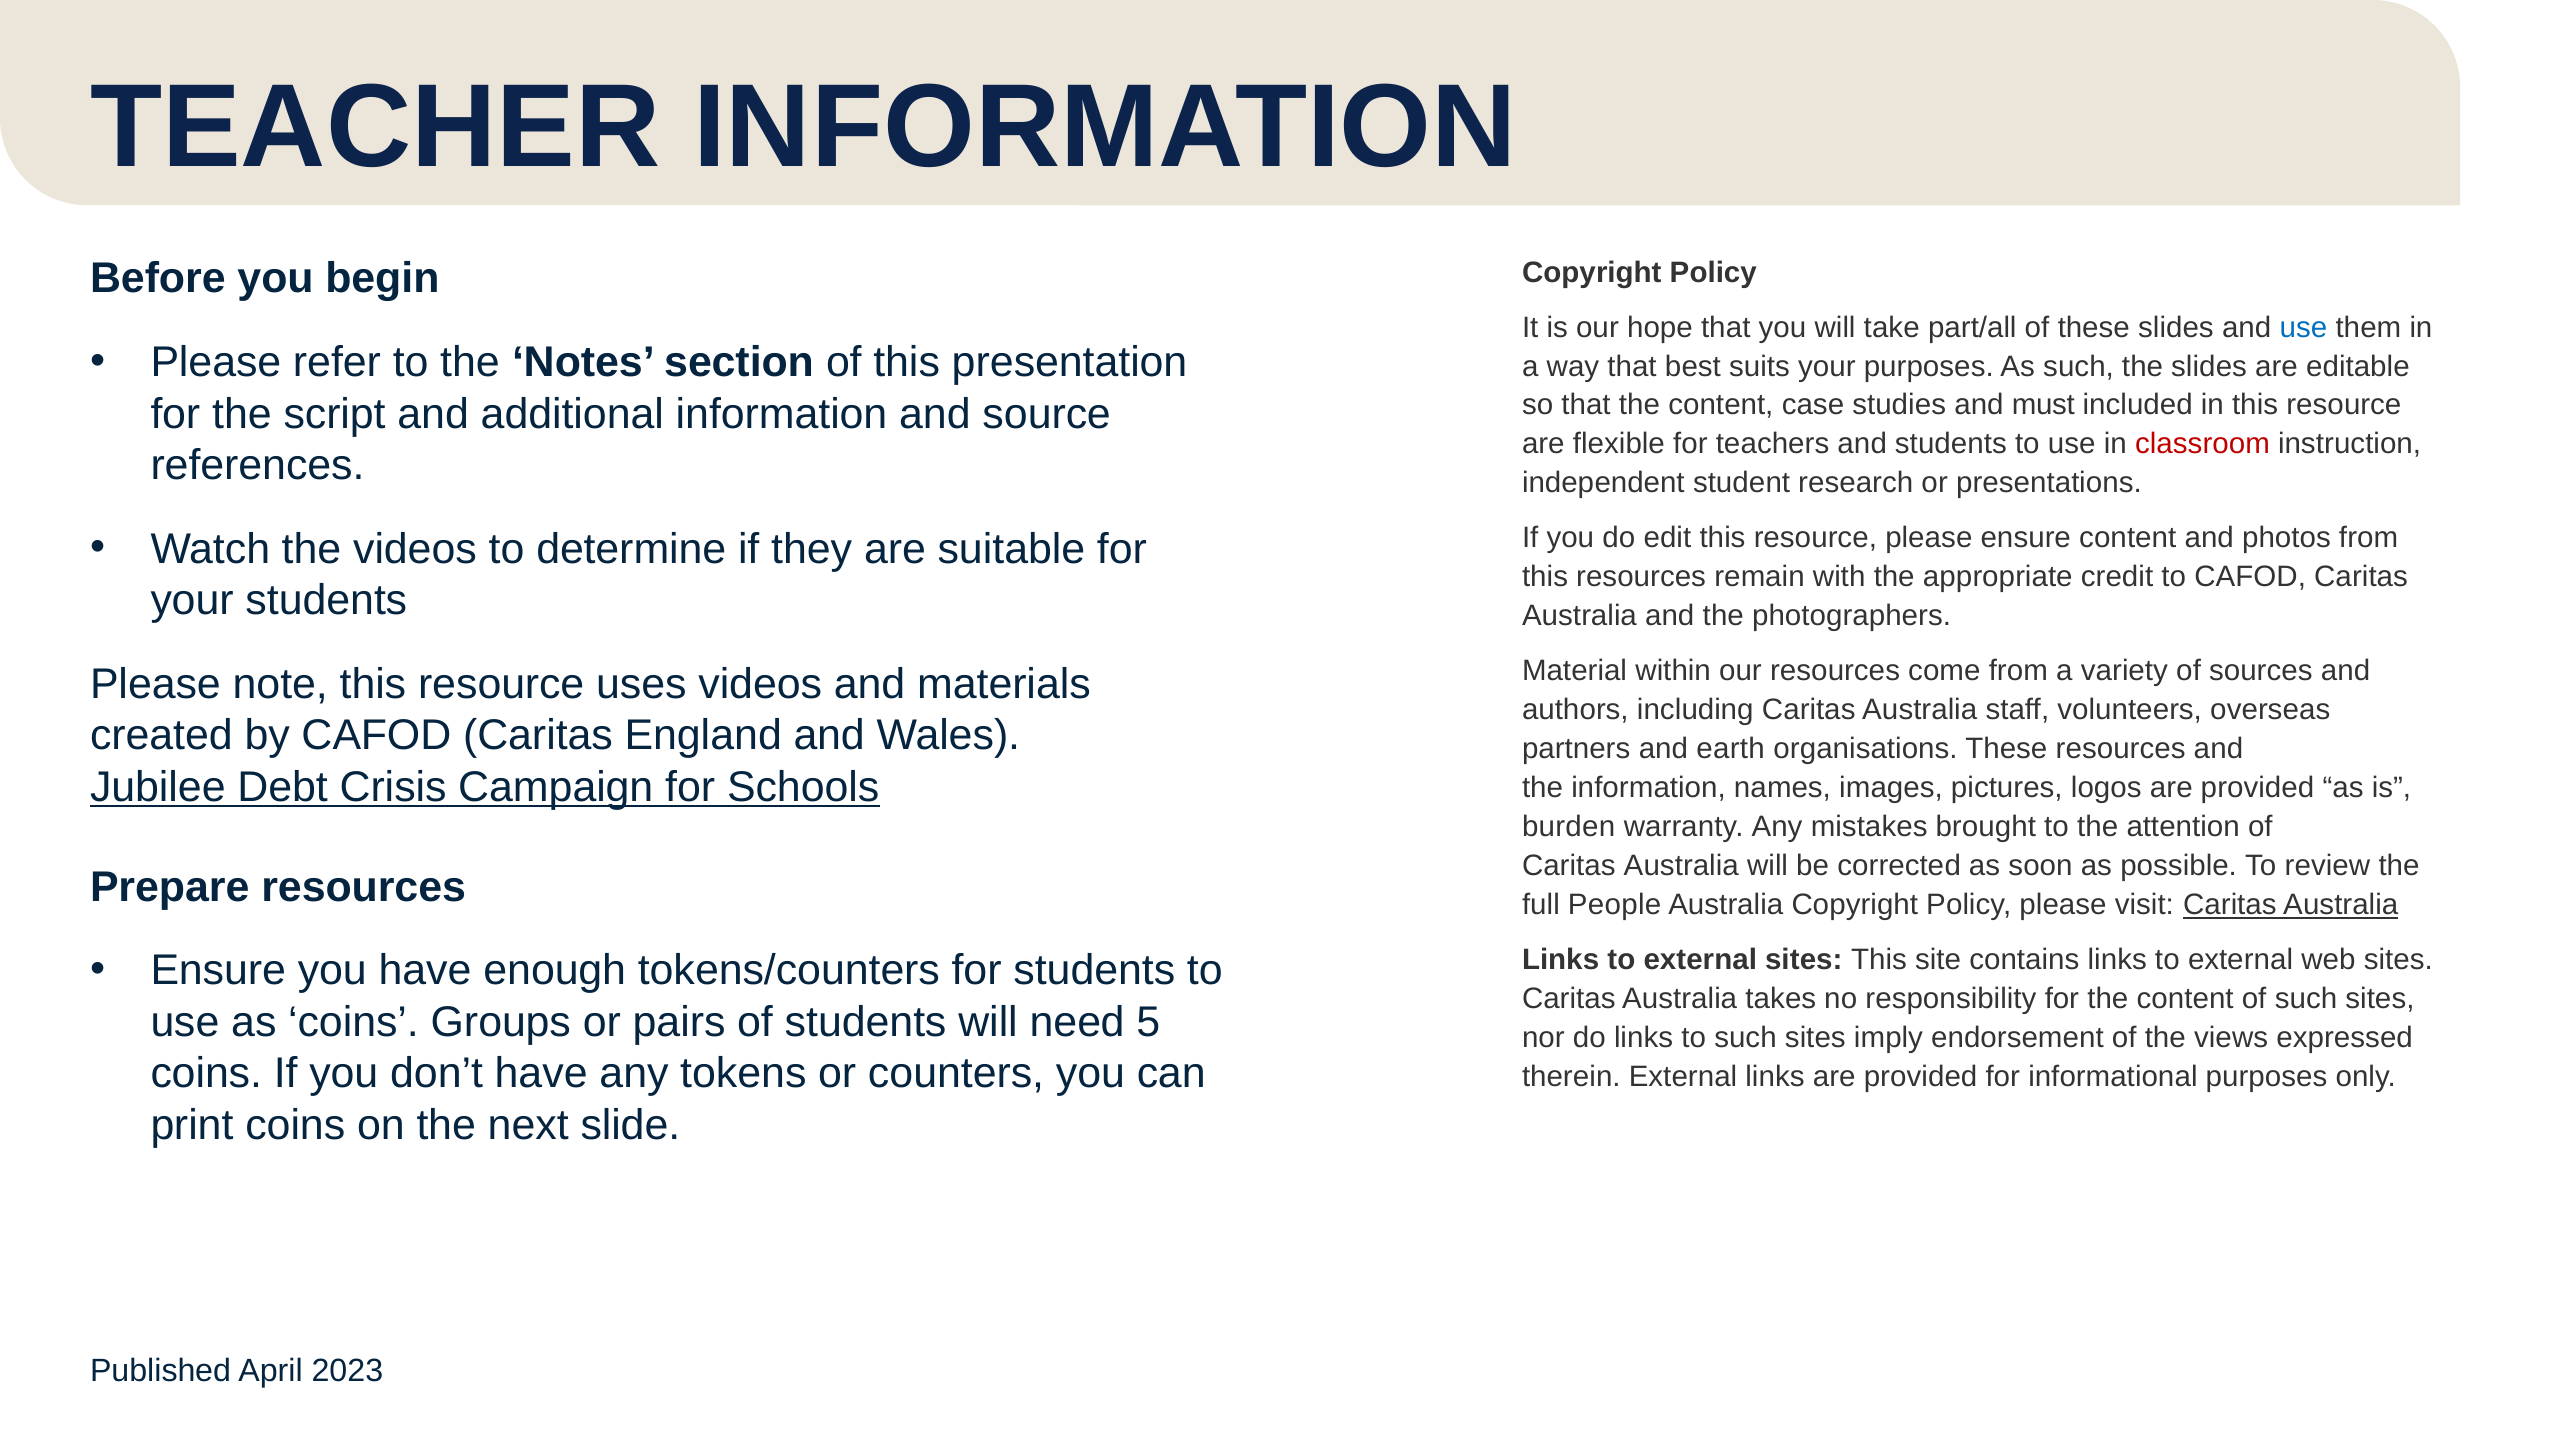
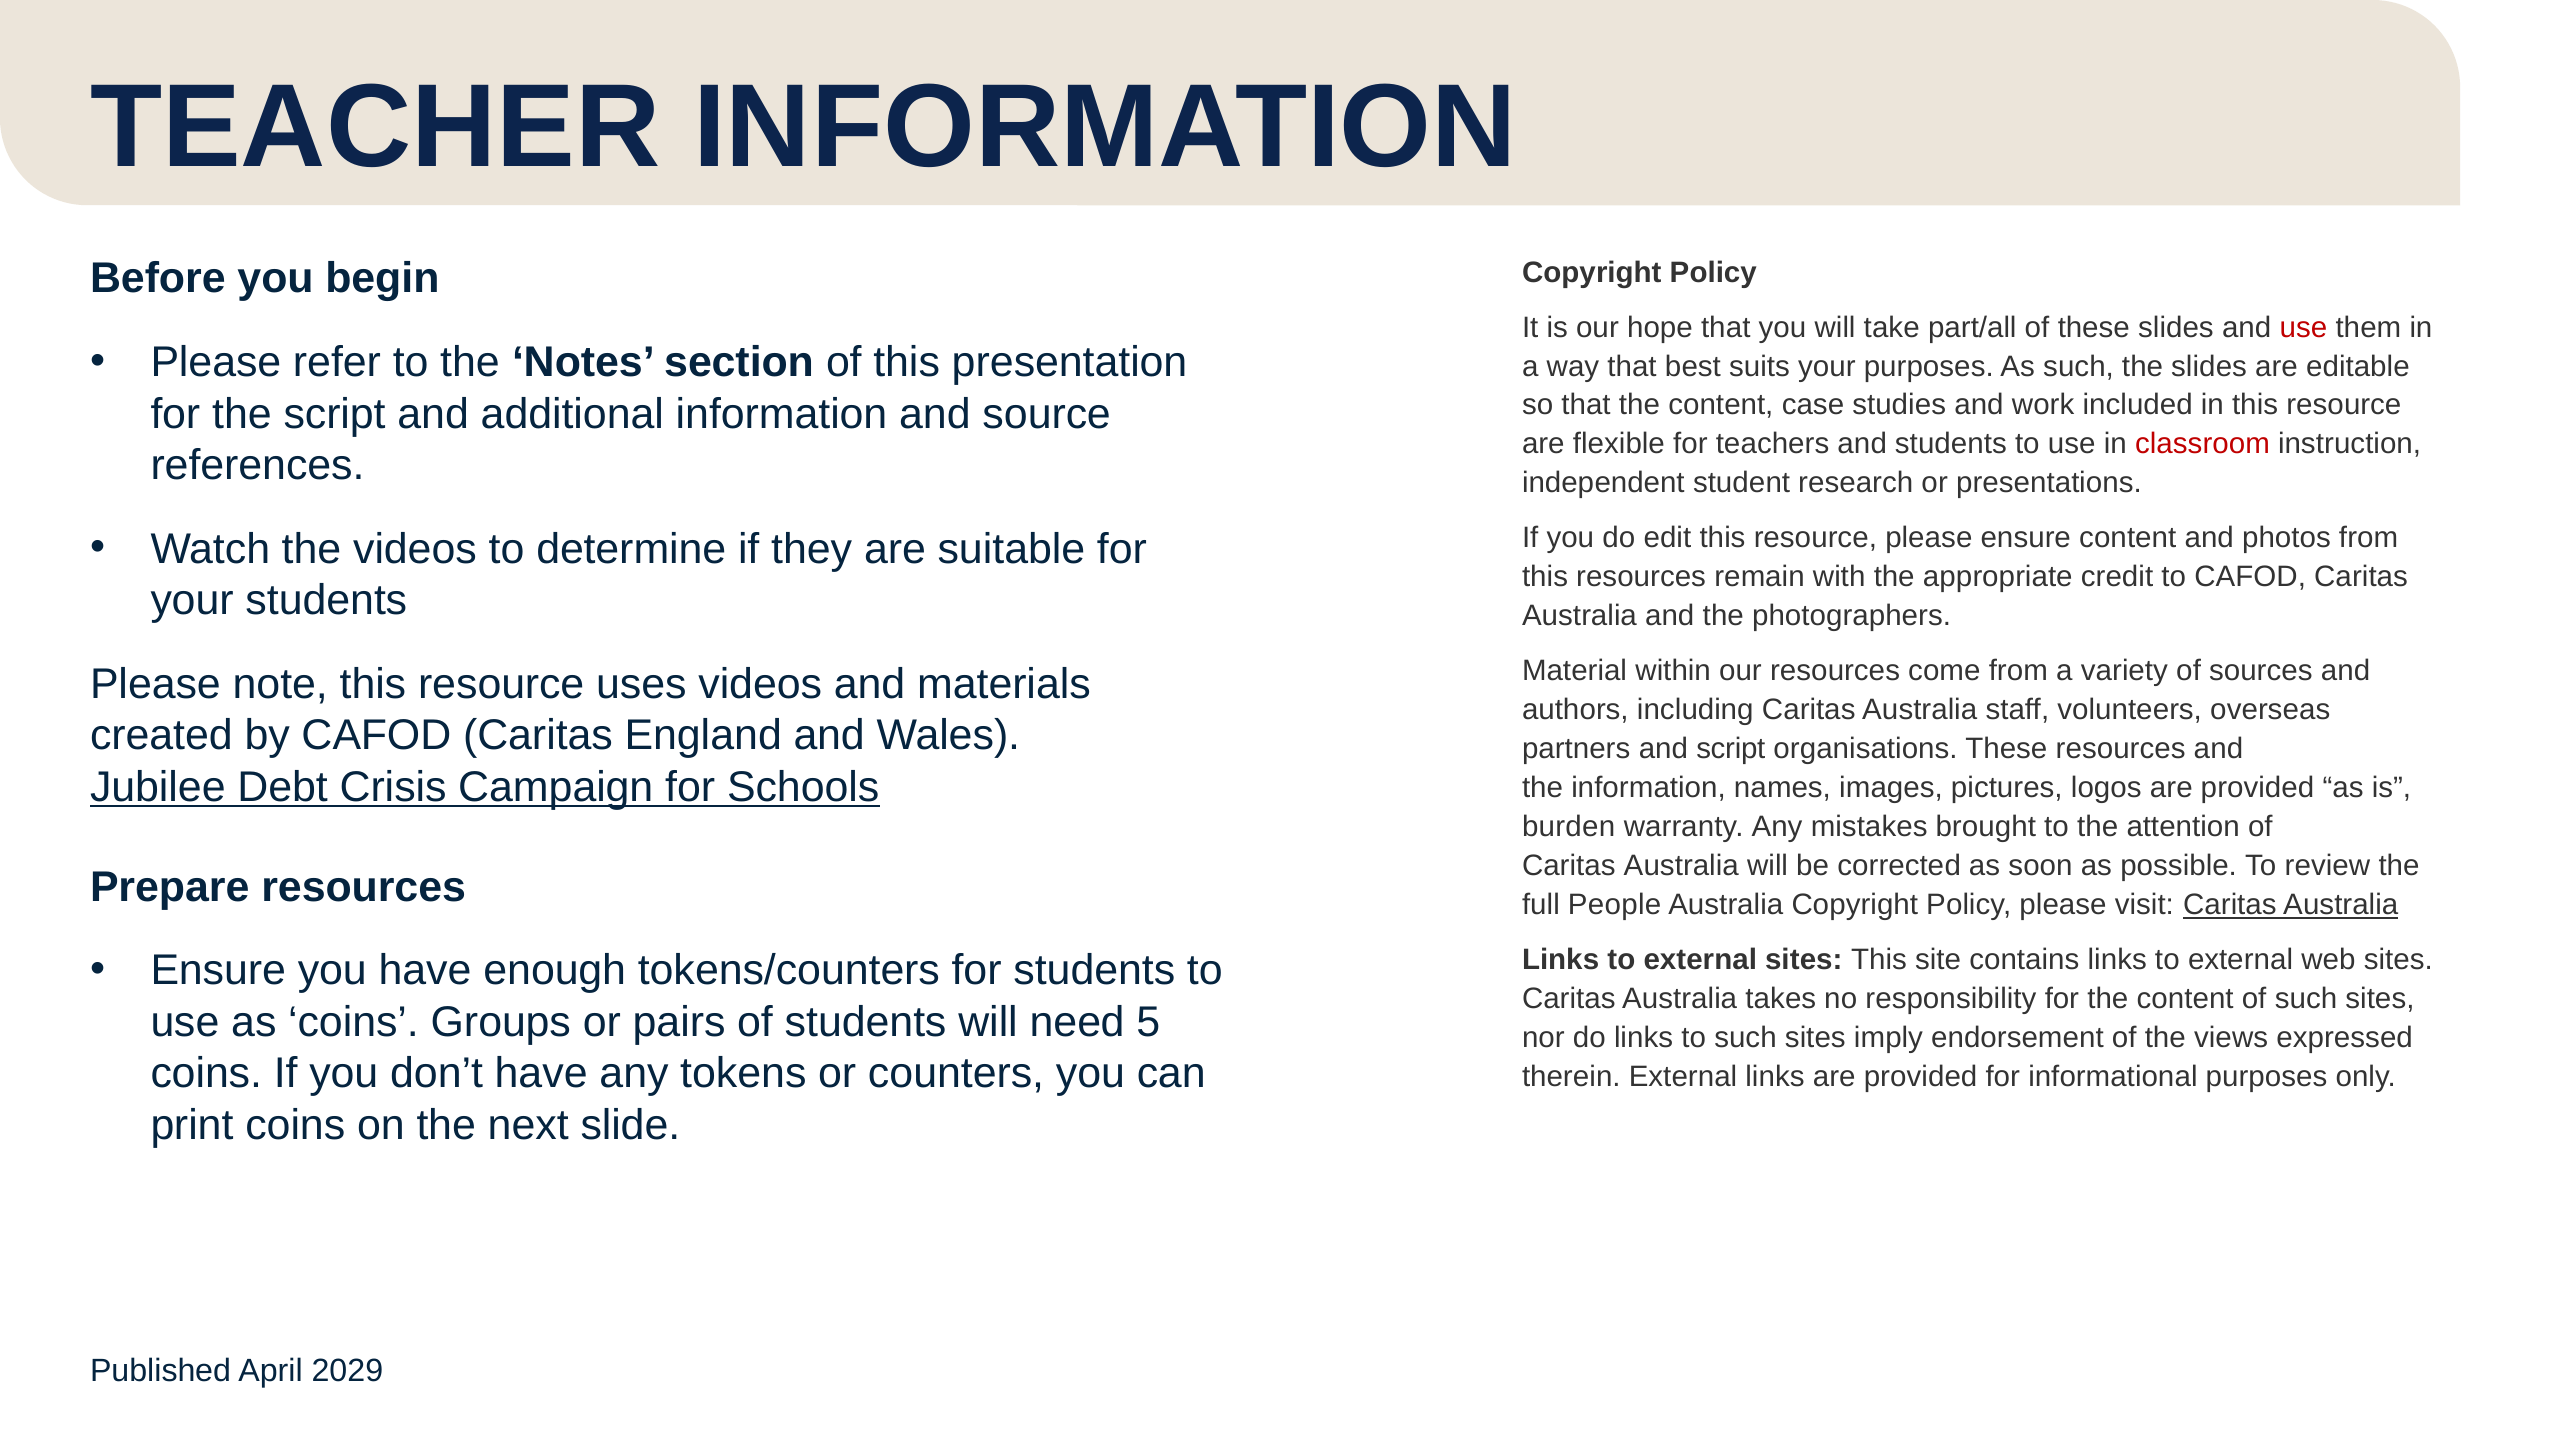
use colour: blue -> red (2303, 327)
must: must -> work (2043, 405)
and earth: earth -> script (1731, 749)
2023: 2023 -> 2029 (347, 1371)
